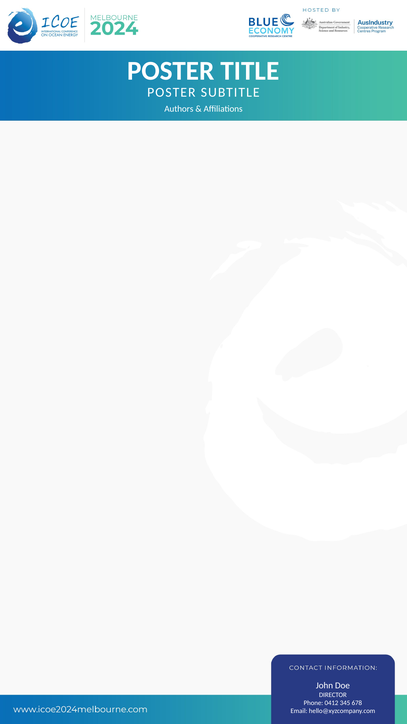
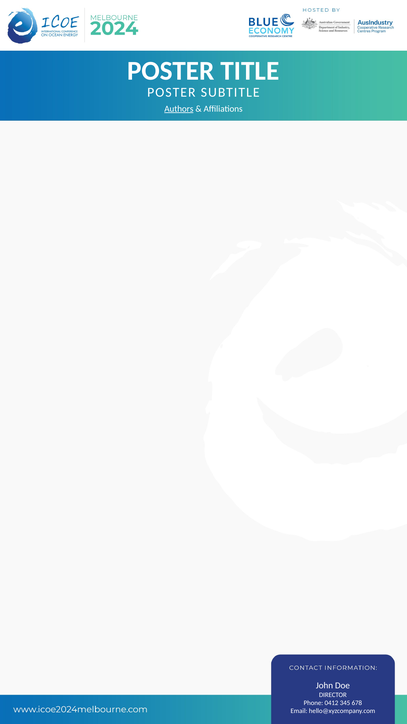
Authors underline: none -> present (179, 109)
